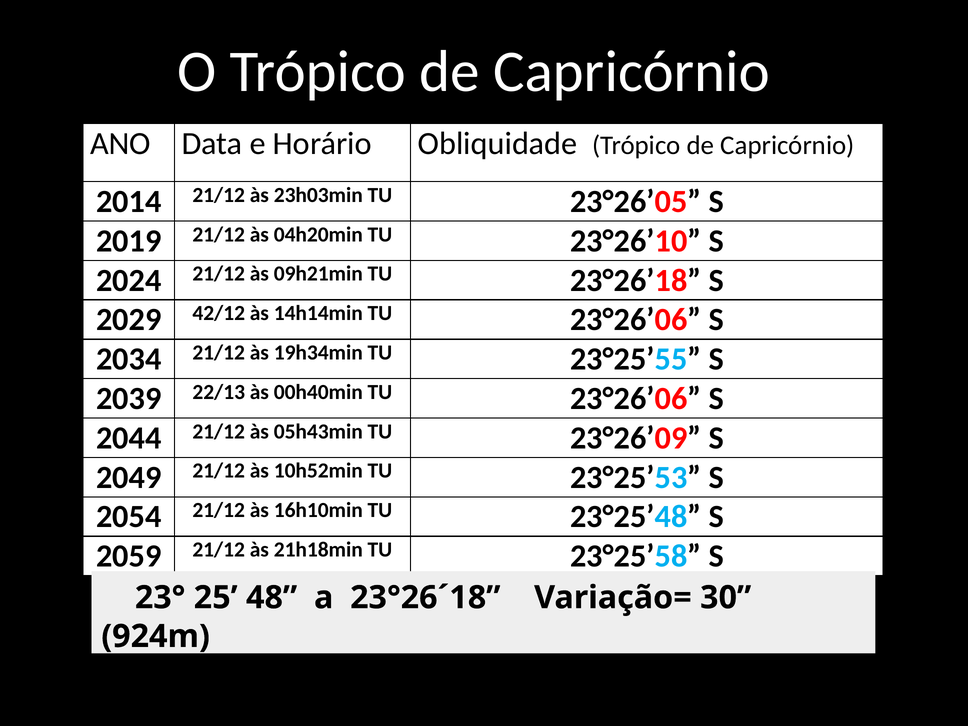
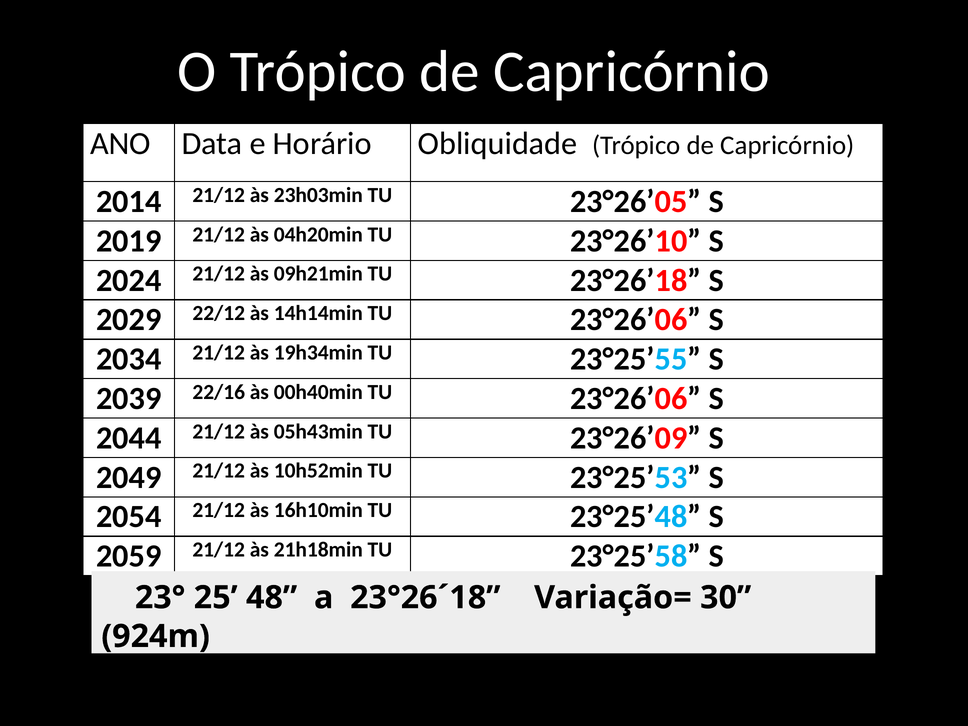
42/12: 42/12 -> 22/12 (219, 313)
22/13: 22/13 -> 22/16 (219, 392)
